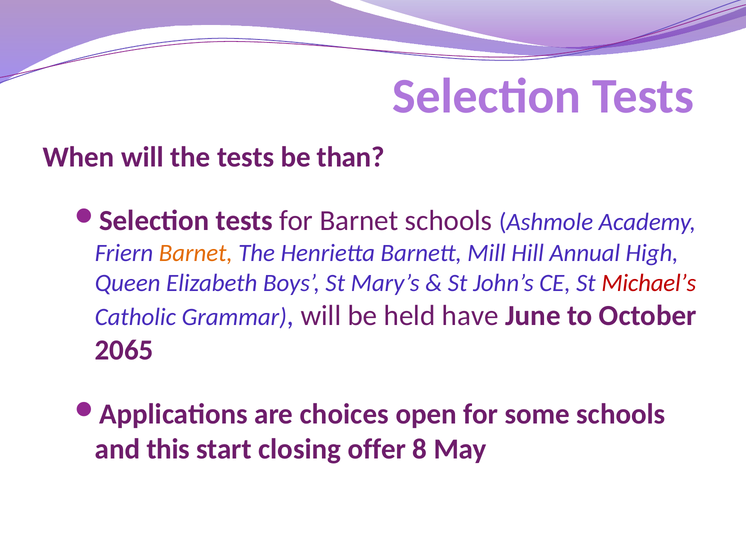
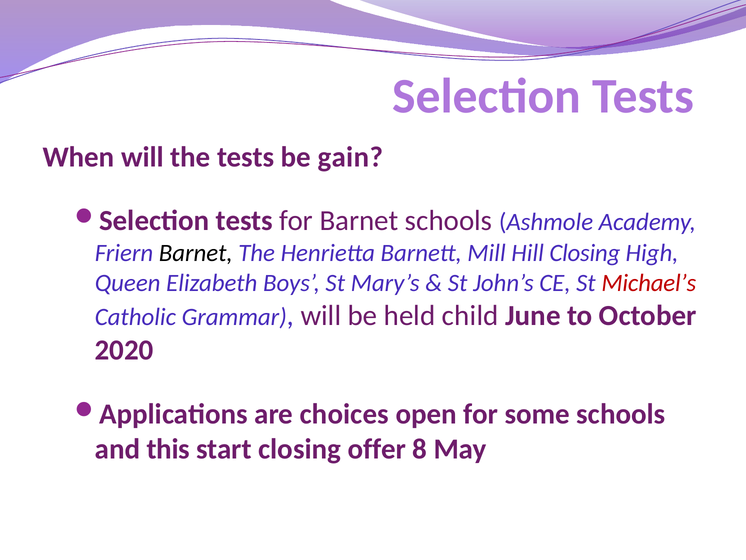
than: than -> gain (350, 157)
Barnet colour: orange -> black (196, 253)
Hill Annual: Annual -> Closing (585, 253)
have: have -> child (470, 315)
2065: 2065 -> 2020 (124, 350)
